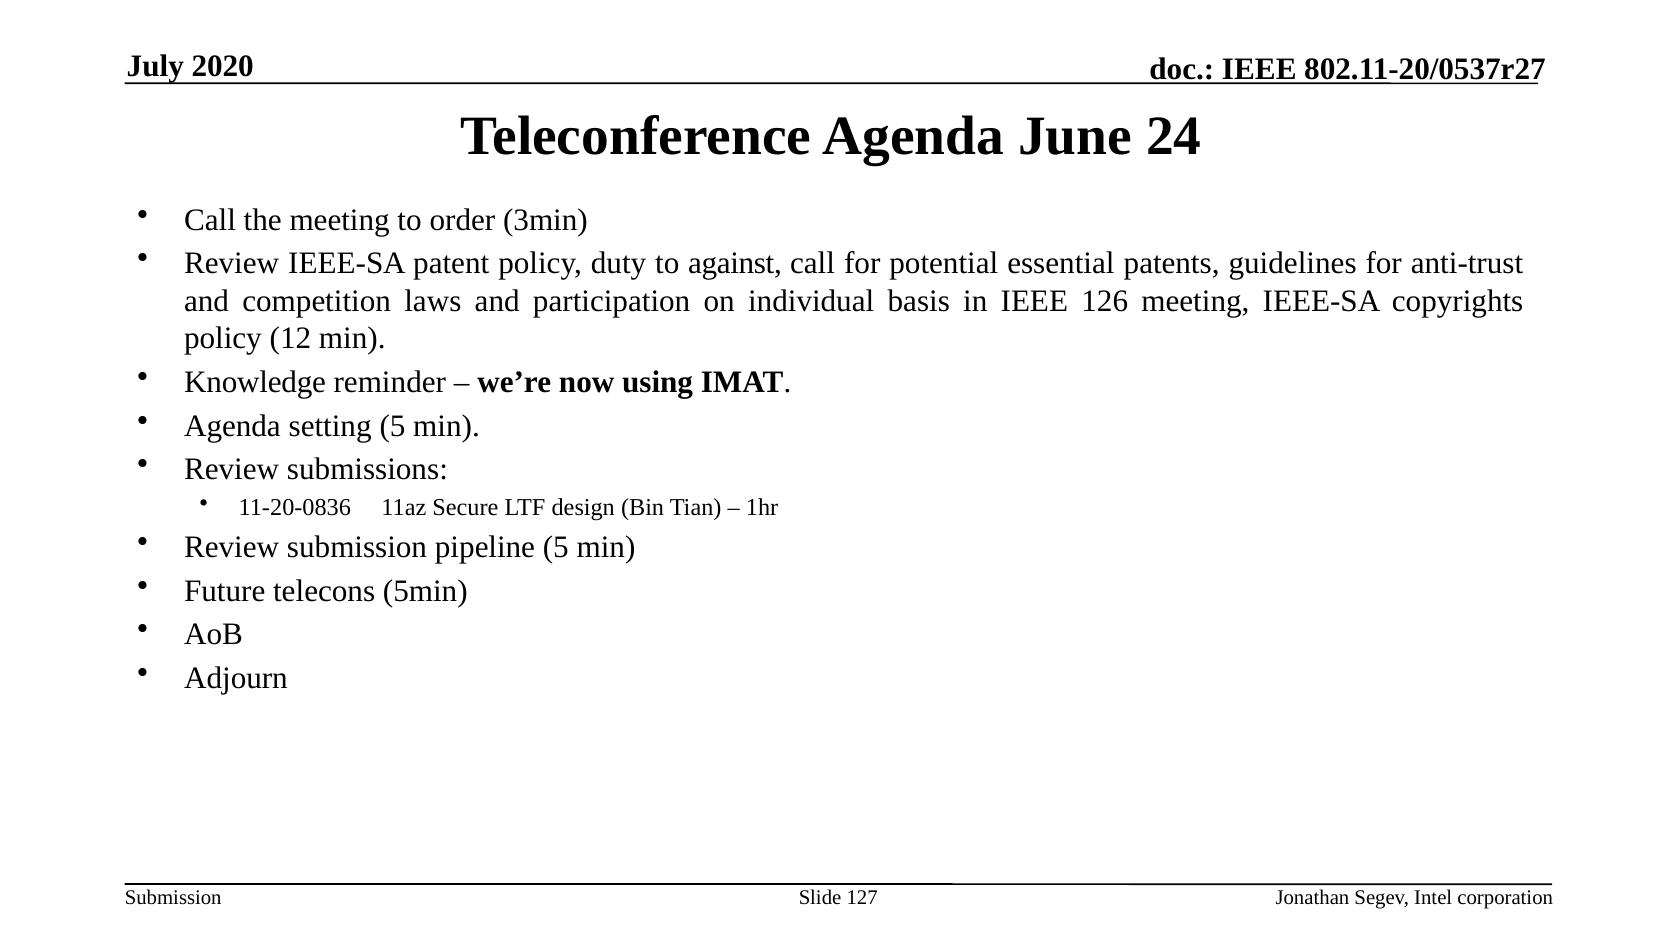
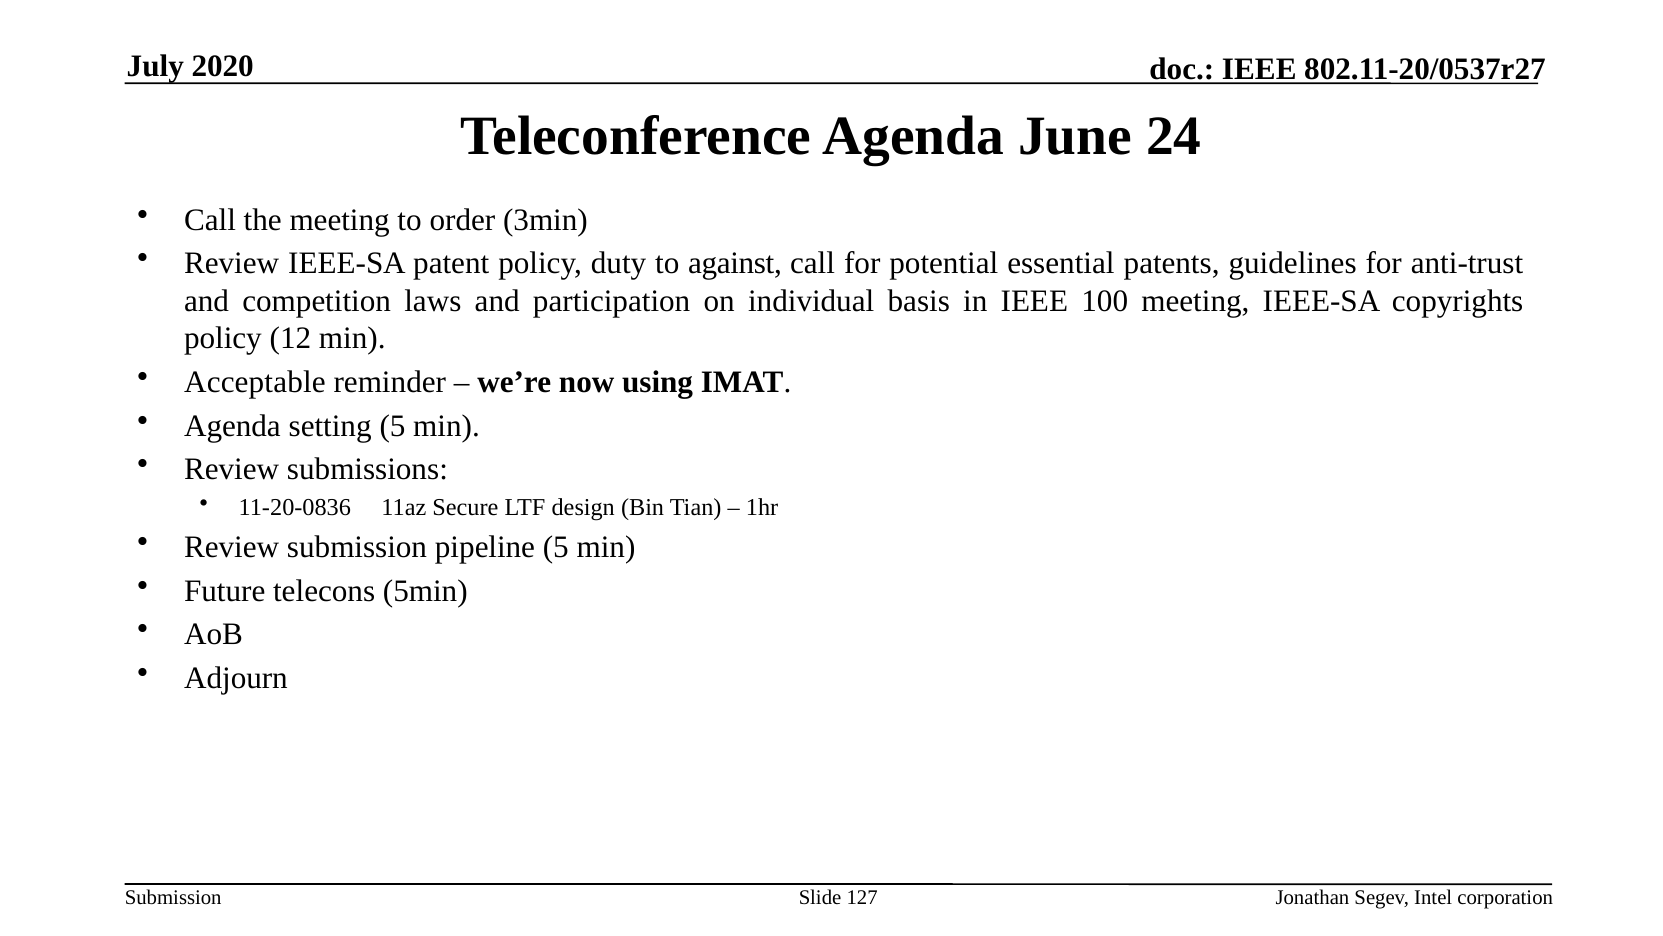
126: 126 -> 100 (1105, 301)
Knowledge: Knowledge -> Acceptable (255, 382)
